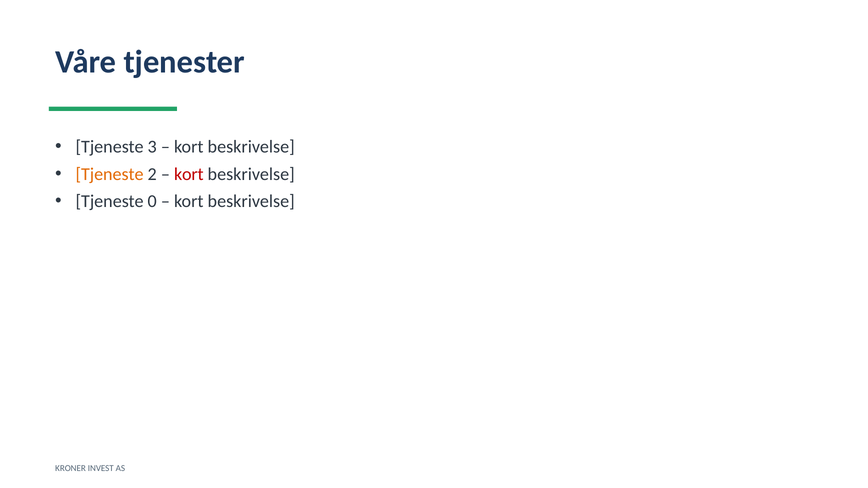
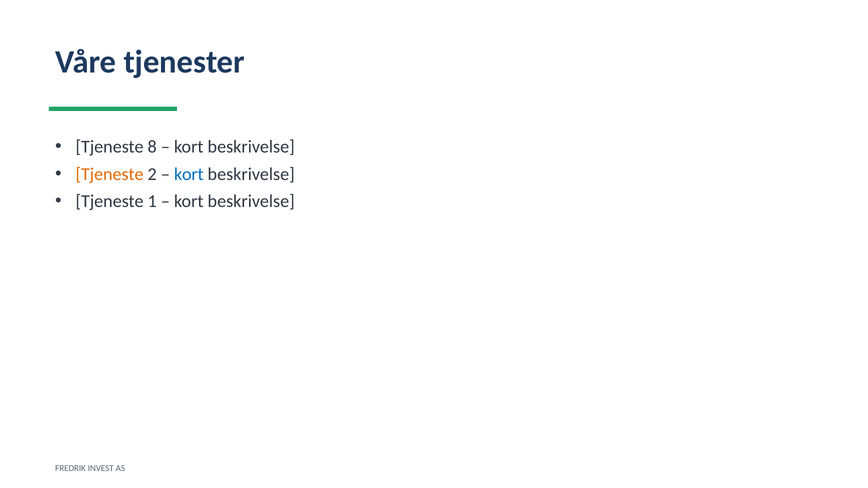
3: 3 -> 8 (152, 147)
kort colour: red -> blue (189, 174)
0: 0 -> 1 (152, 201)
KRONER: KRONER -> FREDRIK (71, 468)
